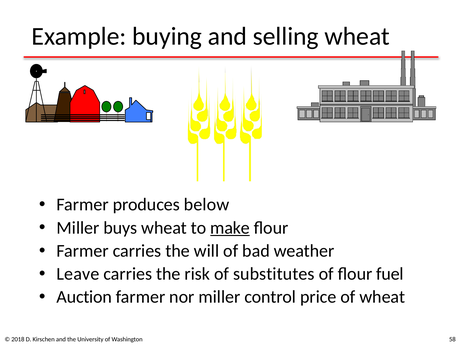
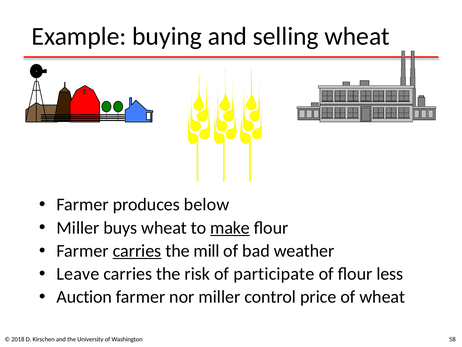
carries underline: none -> present (137, 250)
will: will -> mill (207, 250)
substitutes: substitutes -> participate (274, 273)
fuel: fuel -> less (390, 273)
